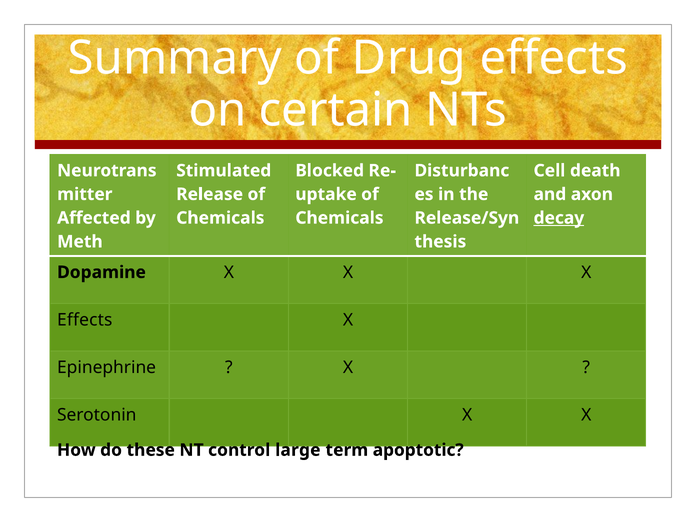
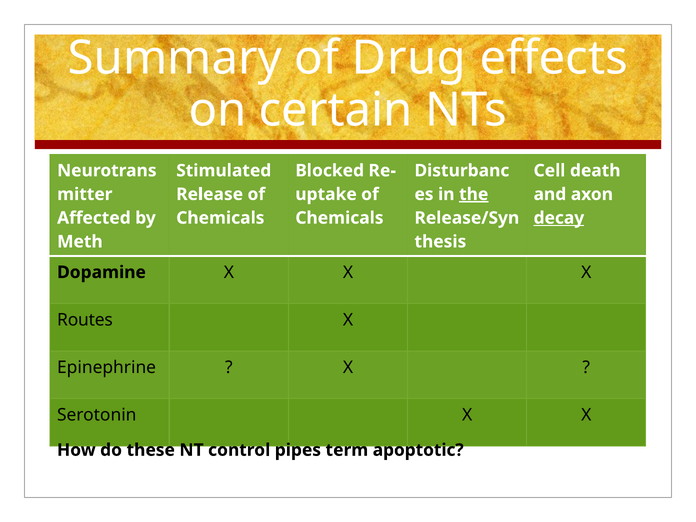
the underline: none -> present (474, 194)
Effects: Effects -> Routes (85, 320)
large: large -> pipes (298, 450)
